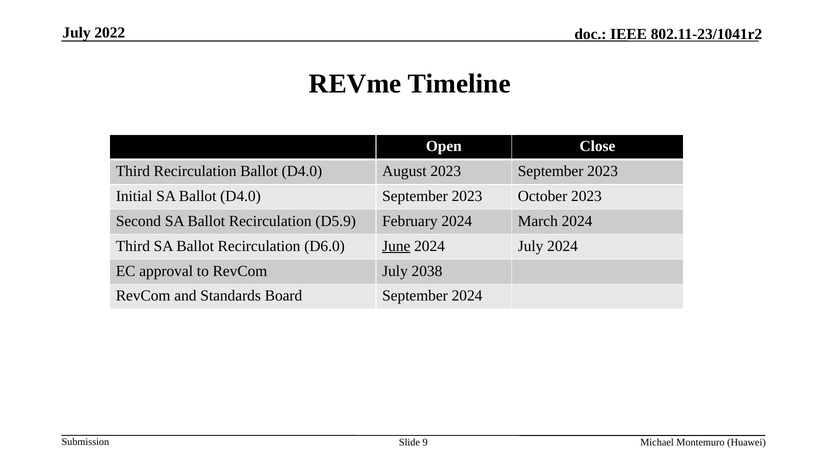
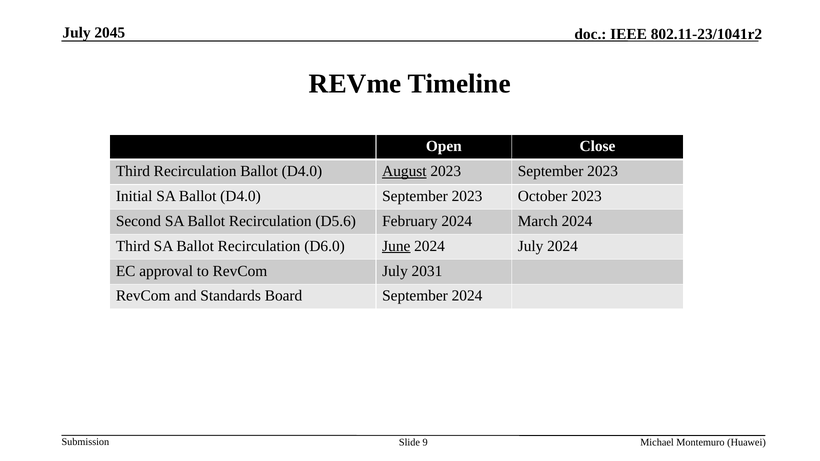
2022: 2022 -> 2045 (110, 33)
August underline: none -> present (404, 171)
D5.9: D5.9 -> D5.6 (336, 221)
2038: 2038 -> 2031 (427, 271)
